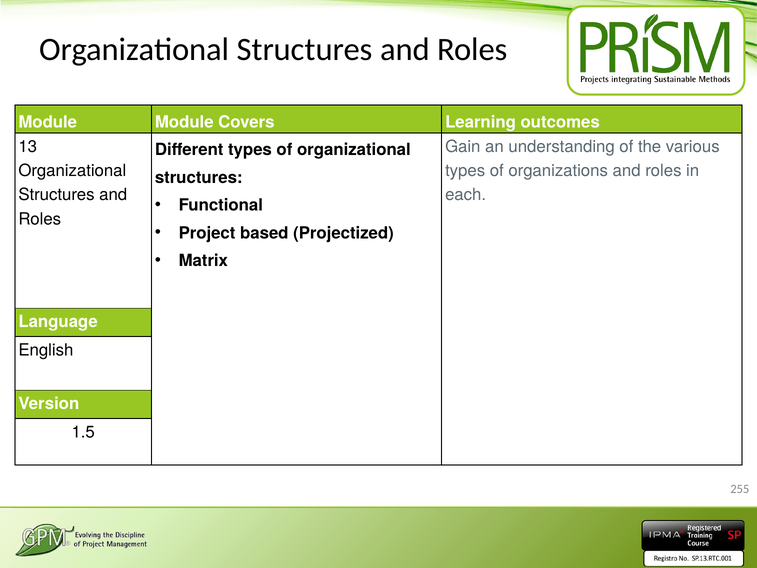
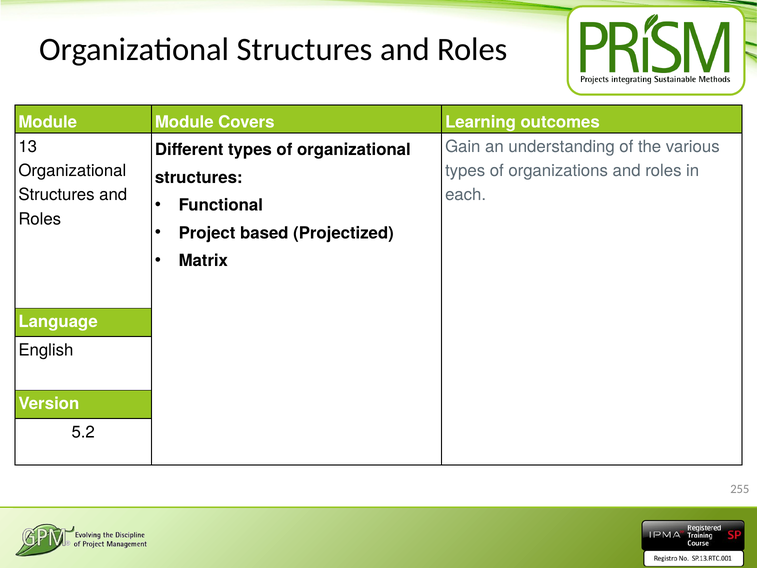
1.5: 1.5 -> 5.2 (83, 432)
